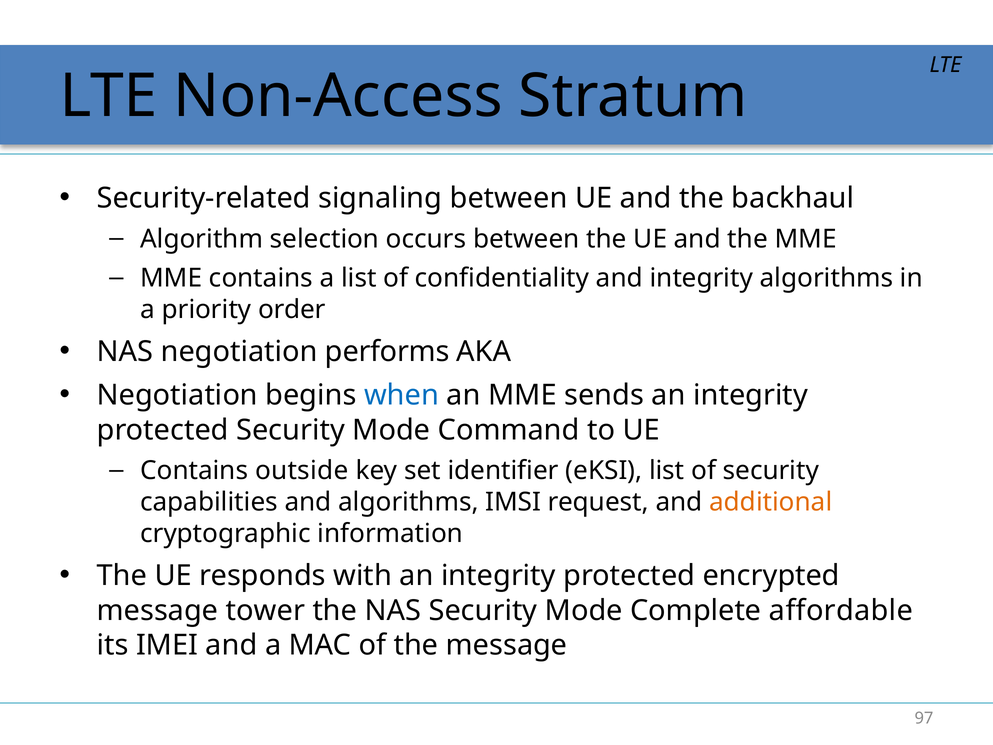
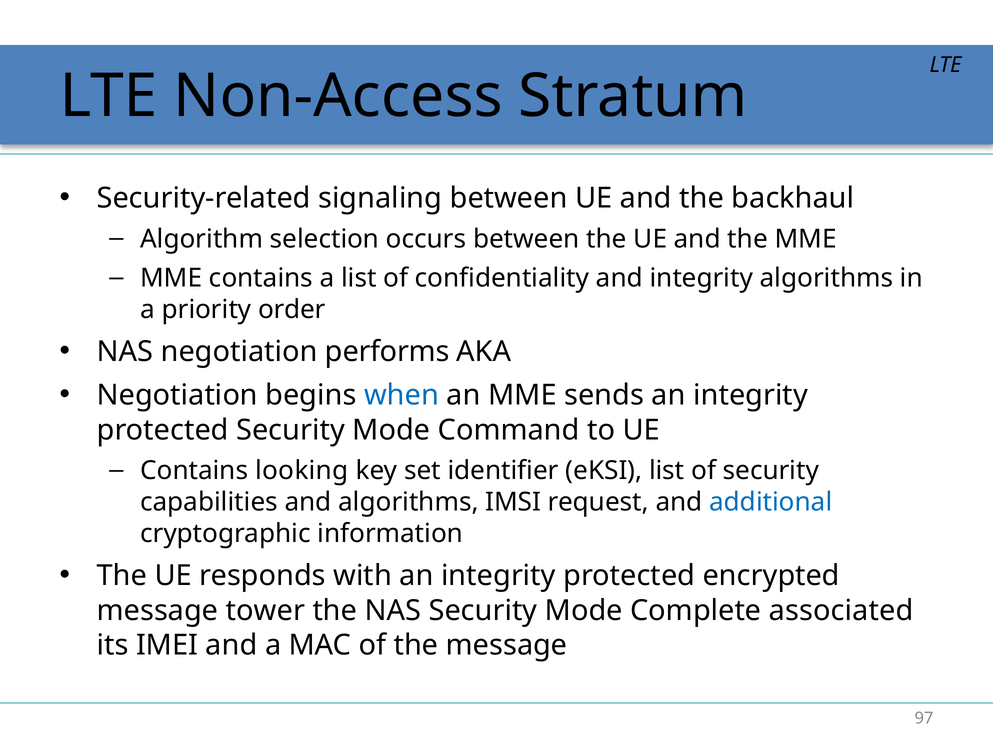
outside: outside -> looking (302, 470)
additional colour: orange -> blue (771, 502)
affordable: affordable -> associated (841, 610)
